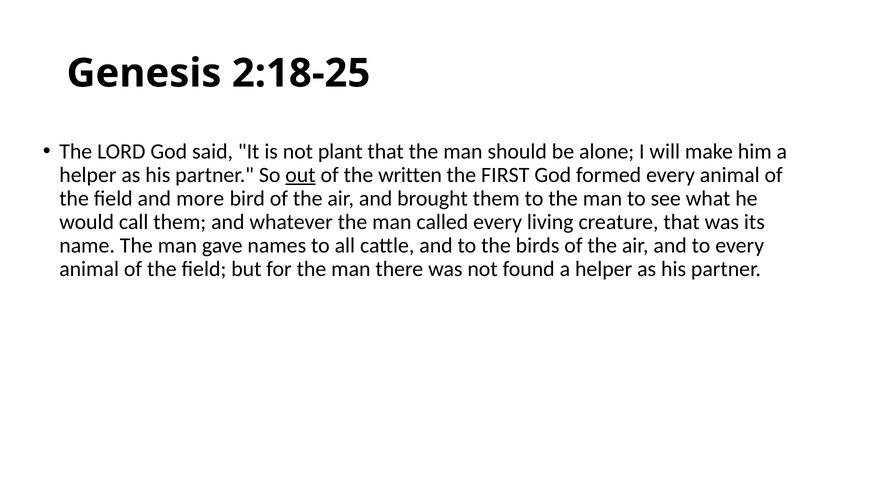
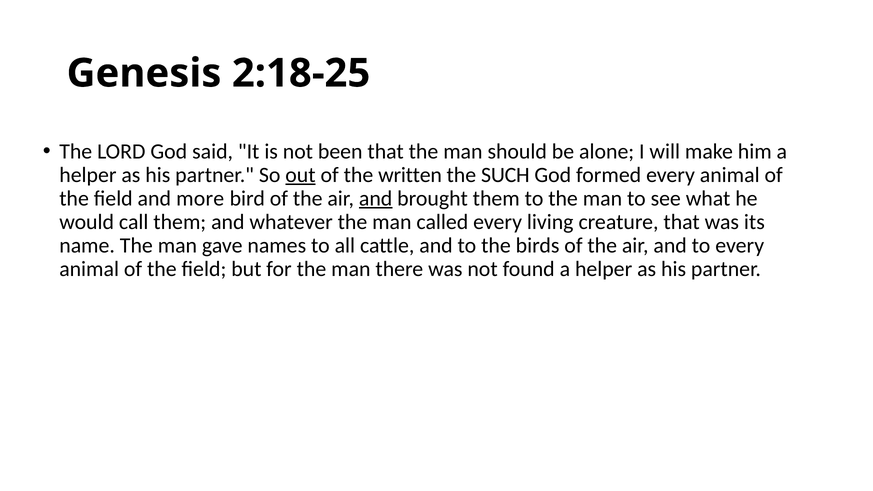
plant: plant -> been (340, 151)
FIRST: FIRST -> SUCH (505, 175)
and underline: none -> present (376, 198)
